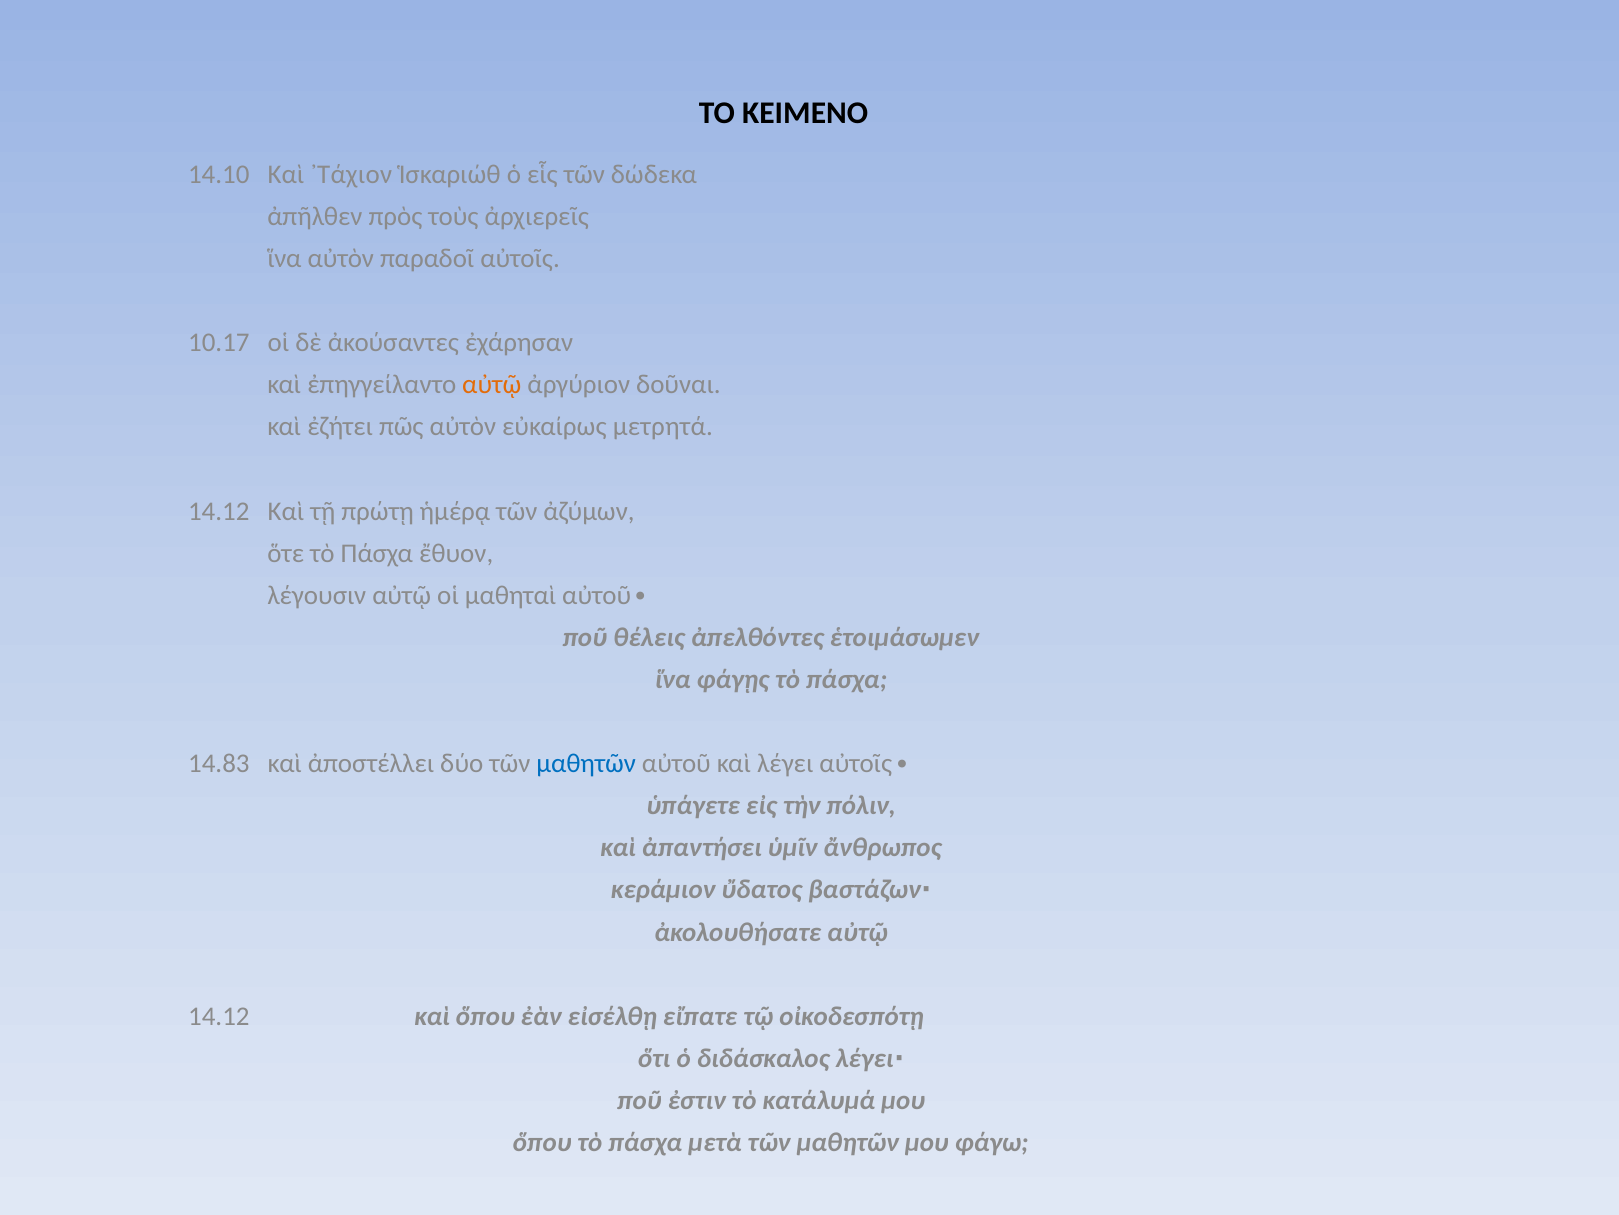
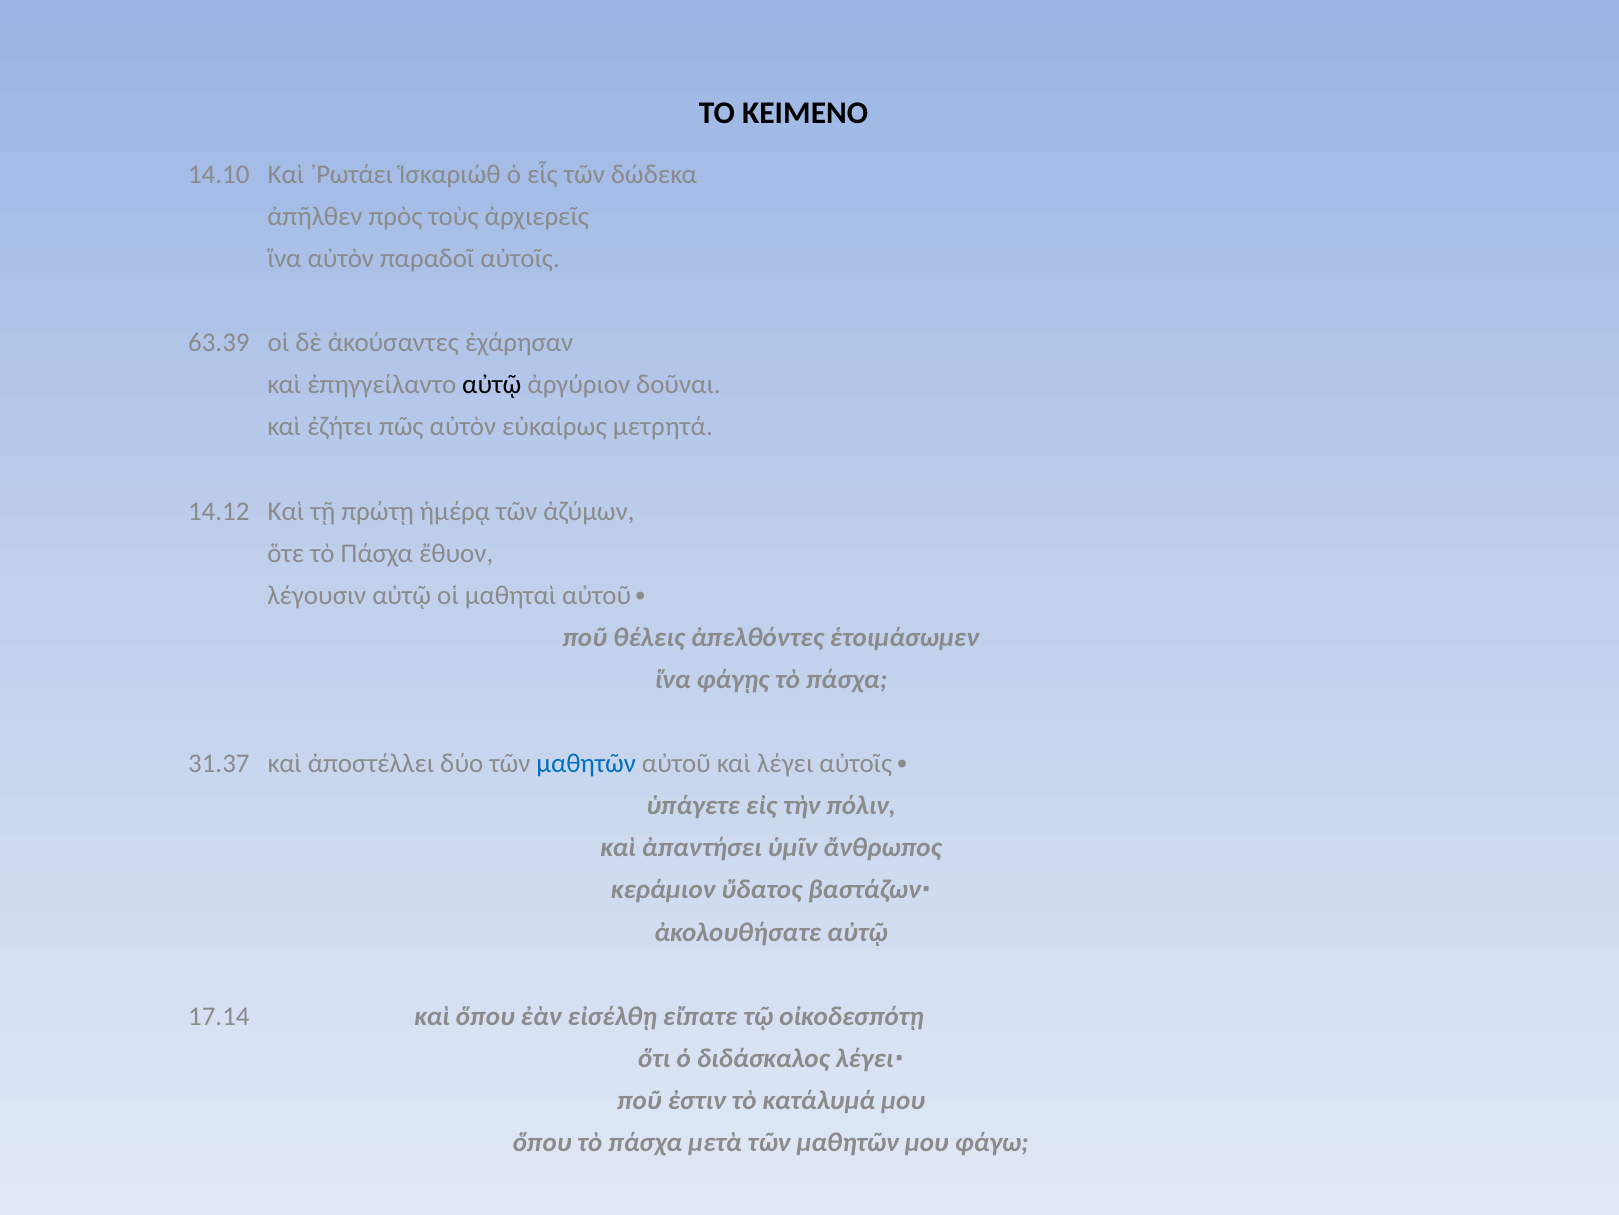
᾿Τάχιον: ᾿Τάχιον -> ᾿Ρωτάει (352, 174)
10.17: 10.17 -> 63.39 (219, 343)
αὐτῷ colour: orange -> black (492, 385)
14.83: 14.83 -> 31.37 (219, 763)
14.12: 14.12 -> 17.14 (219, 1016)
